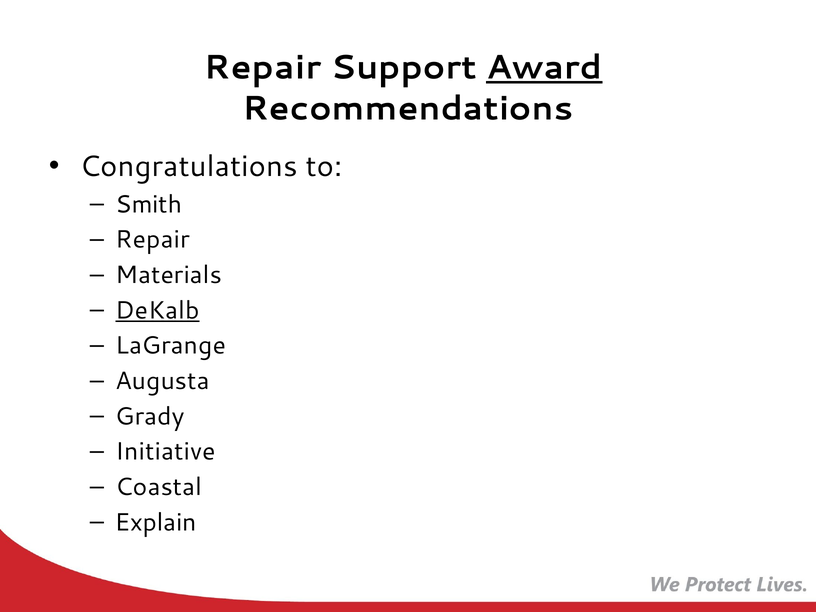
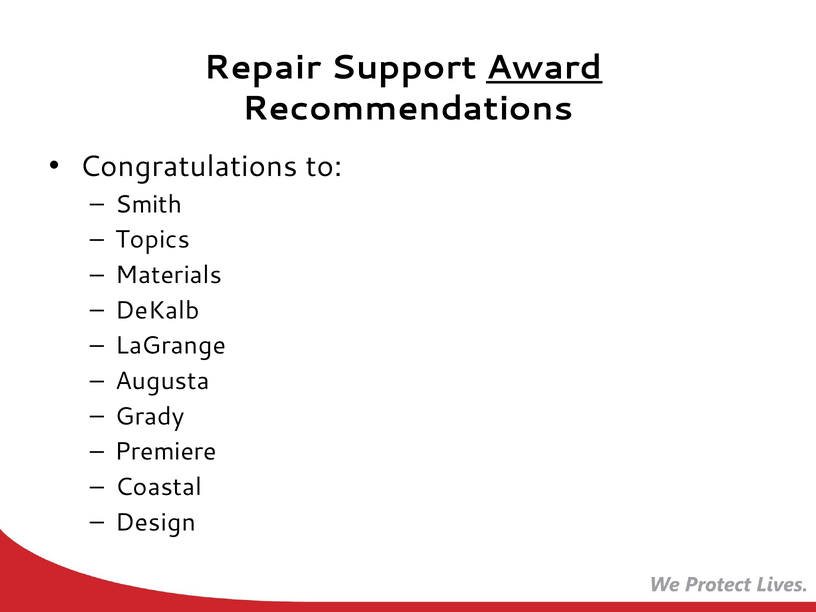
Repair: Repair -> Topics (153, 240)
DeKalb underline: present -> none (157, 310)
Initiative: Initiative -> Premiere (166, 452)
Explain: Explain -> Design (156, 522)
